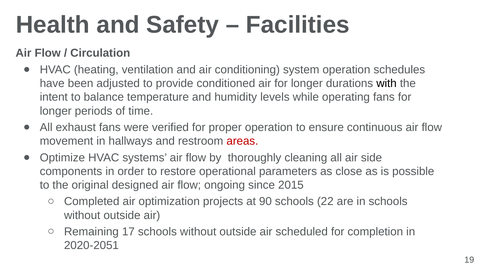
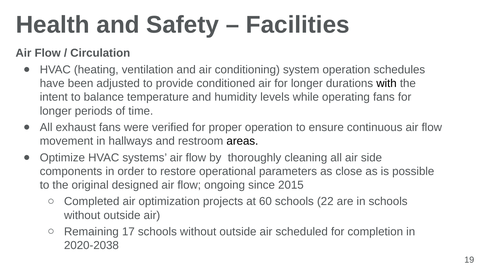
areas colour: red -> black (242, 141)
90: 90 -> 60 (265, 201)
2020-2051: 2020-2051 -> 2020-2038 (91, 245)
